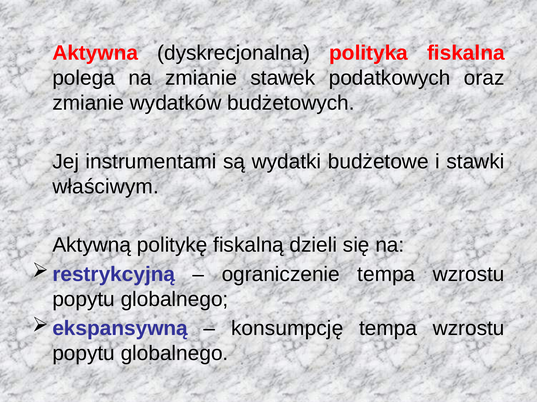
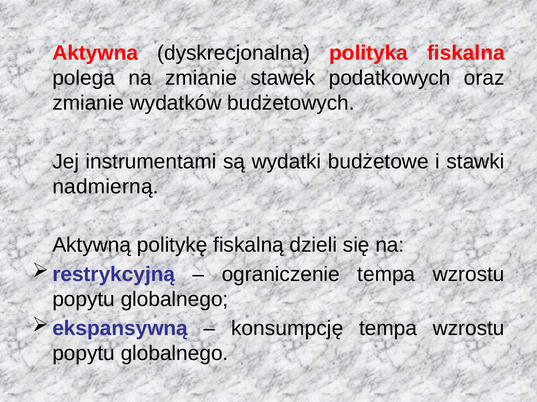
właściwym: właściwym -> nadmierną (106, 187)
